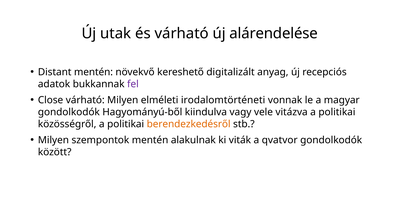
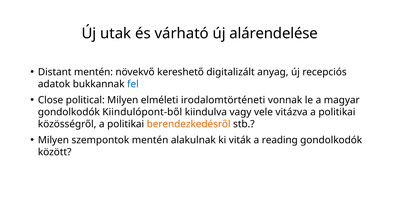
fel colour: purple -> blue (133, 84)
Close várható: várható -> political (85, 100)
Hagyományú-ből: Hagyományú-ből -> Kiindulópont-ből (142, 112)
qvatvor: qvatvor -> reading (280, 140)
